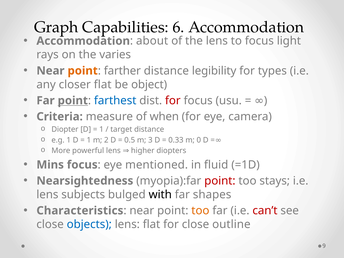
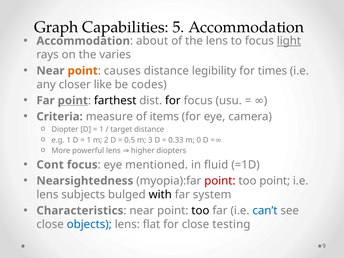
6: 6 -> 5 (178, 27)
light underline: none -> present (289, 41)
farther: farther -> causes (122, 71)
types: types -> times (272, 71)
closer flat: flat -> like (103, 85)
object: object -> codes (149, 85)
farthest colour: blue -> black (115, 101)
for colour: red -> black (173, 101)
when: when -> items (164, 117)
Mins: Mins -> Cont (50, 165)
too stays: stays -> point (275, 181)
shapes: shapes -> system (212, 195)
too colour: orange -> black (200, 211)
can’t colour: red -> blue (265, 211)
outline: outline -> testing (231, 224)
